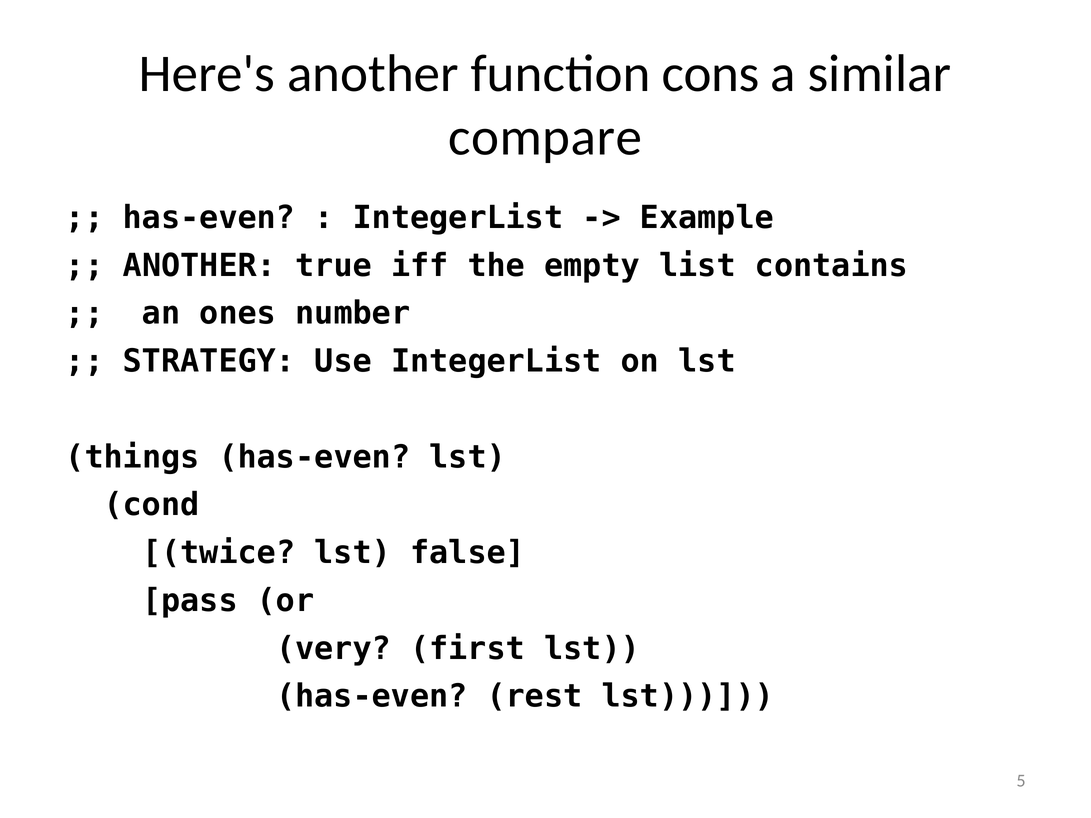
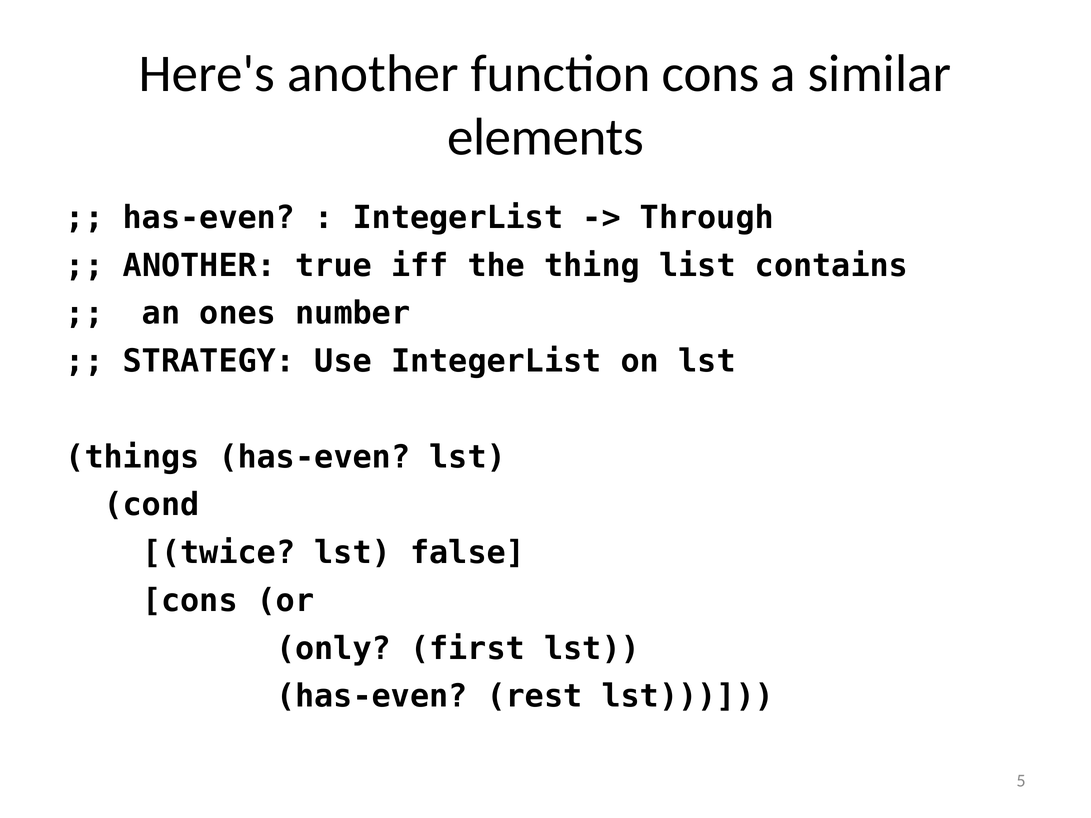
compare: compare -> elements (546, 137)
Example: Example -> Through (707, 218)
empty: empty -> thing (592, 266)
pass: pass -> cons (190, 601)
very: very -> only (333, 649)
